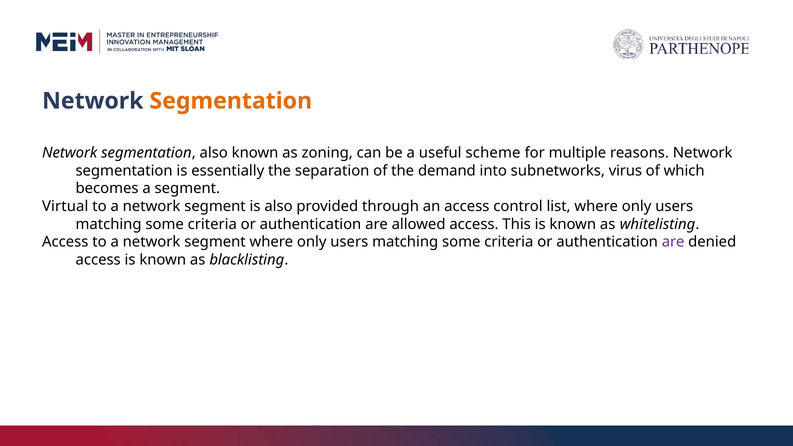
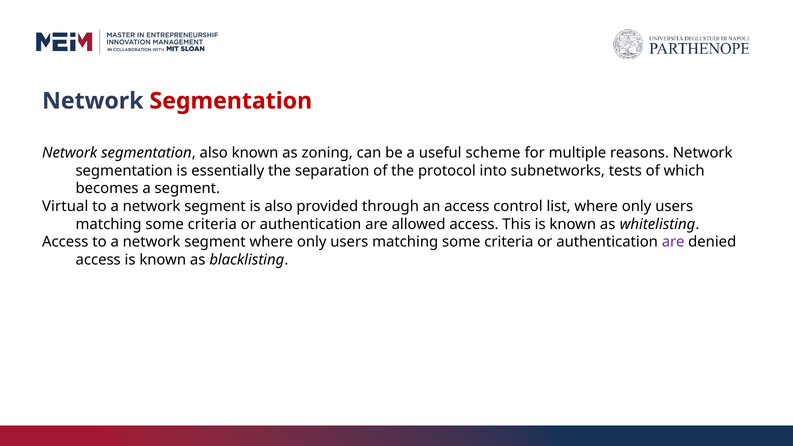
Segmentation colour: orange -> red (231, 101)
demand: demand -> protocol (447, 171)
virus: virus -> tests (625, 171)
